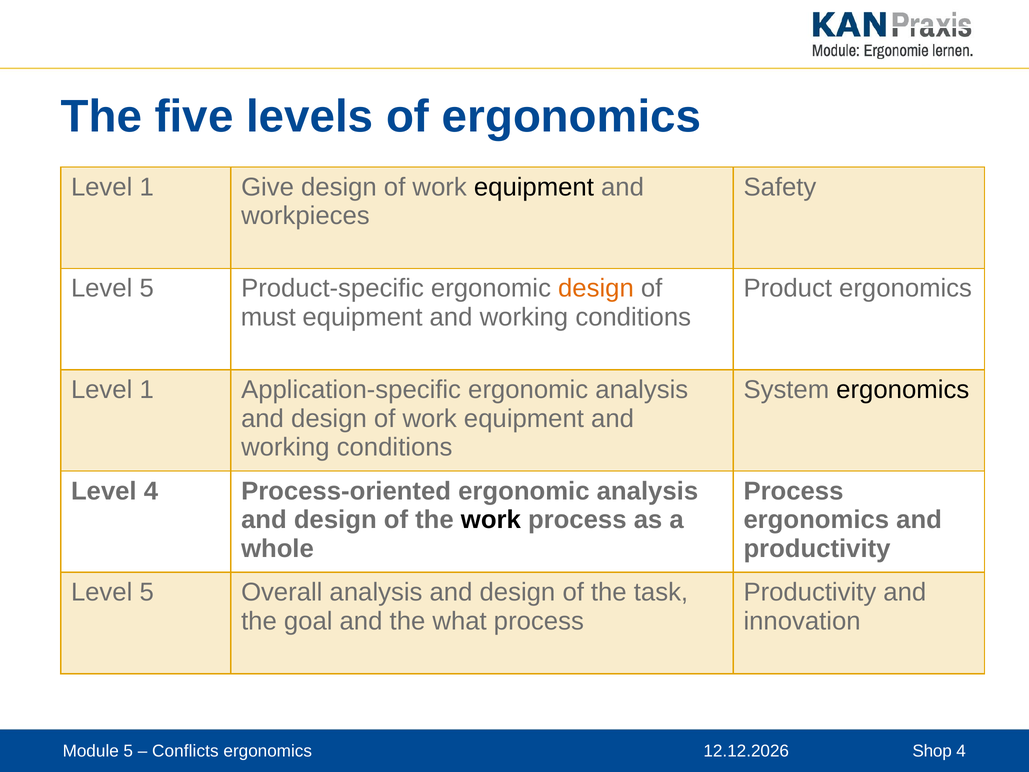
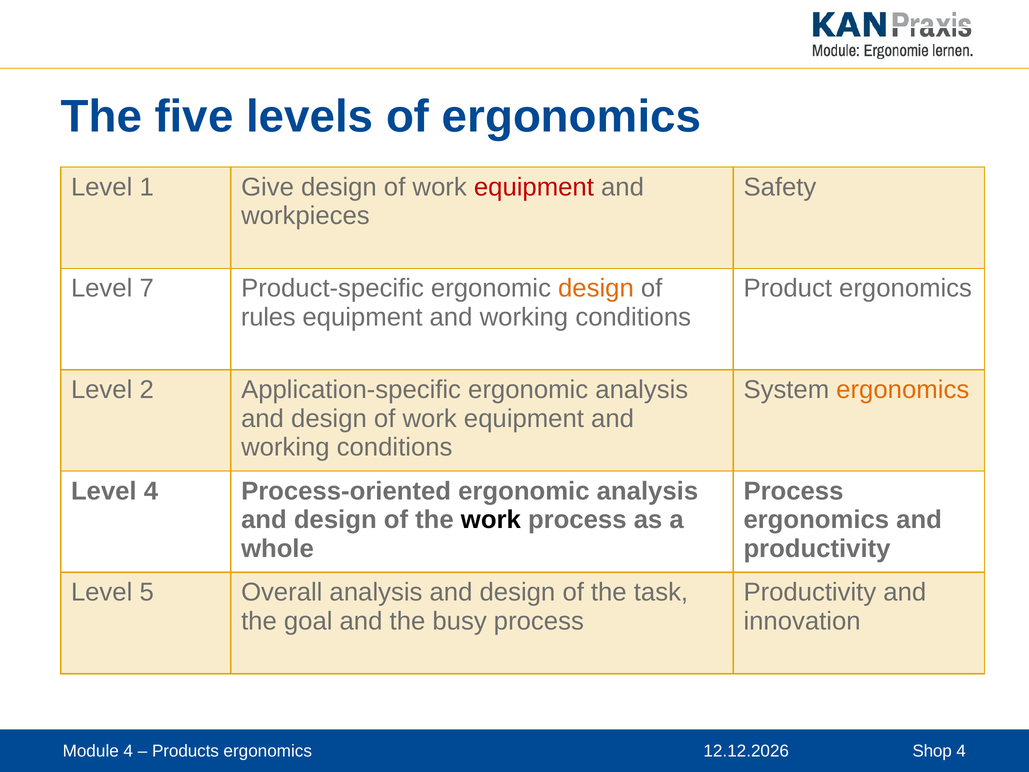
equipment colour: black -> red (534, 187)
5: 5 -> 7 (147, 288)
must: must -> rules (268, 317)
1: 1 -> 2 (147, 390)
ergonomics colour: black -> orange (903, 390)
what: what -> busy (460, 621)
Module 5: 5 -> 4 (128, 751)
Conflicts: Conflicts -> Products (185, 751)
